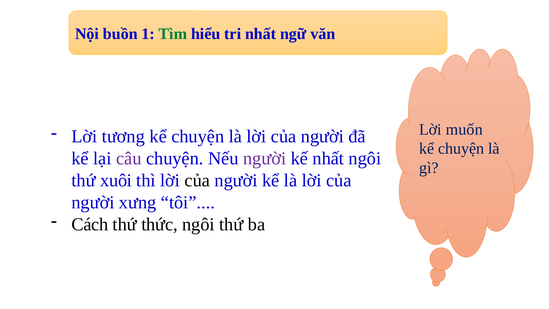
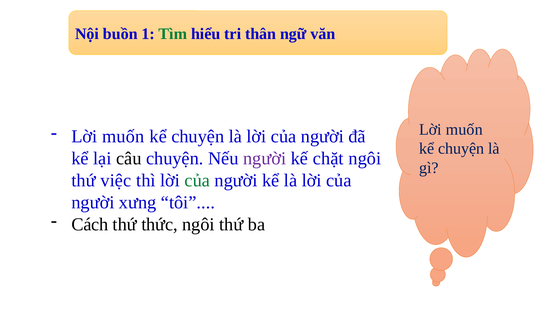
tri nhất: nhất -> thân (261, 34)
tương: tương -> muốn (123, 136)
câu colour: purple -> black (129, 158)
kế nhất: nhất -> chặt (328, 158)
xuôi: xuôi -> việc (116, 180)
của colour: black -> green (197, 180)
